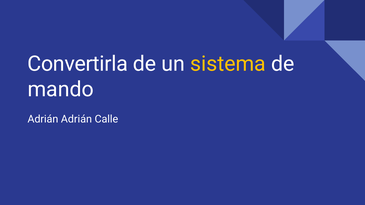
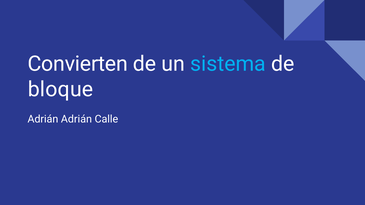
Convertirla: Convertirla -> Convierten (78, 64)
sistema colour: yellow -> light blue (228, 64)
mando: mando -> bloque (61, 89)
